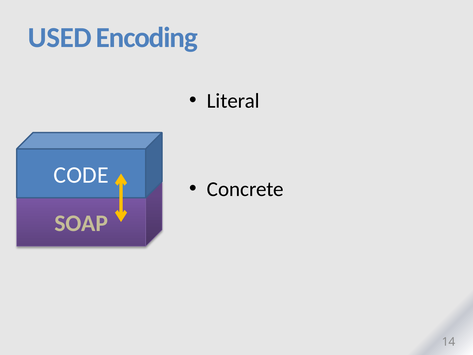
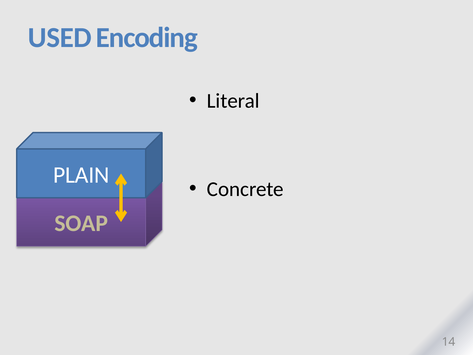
CODE: CODE -> PLAIN (81, 175)
